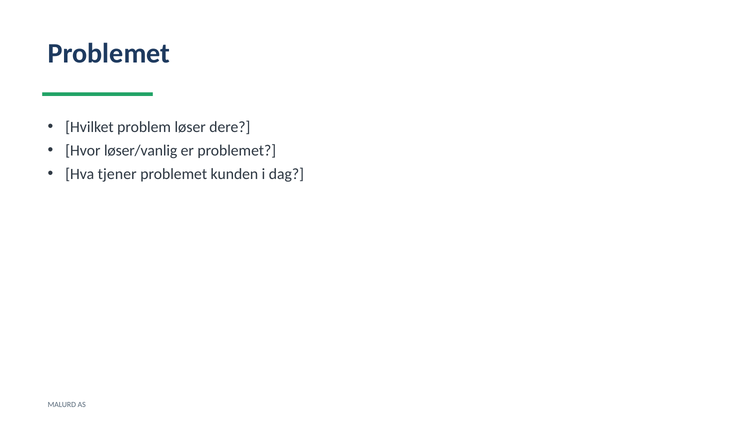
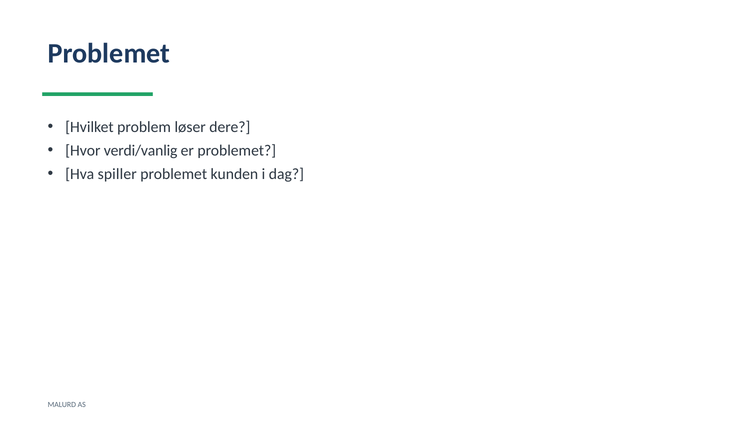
løser/vanlig: løser/vanlig -> verdi/vanlig (141, 150)
tjener: tjener -> spiller (117, 174)
